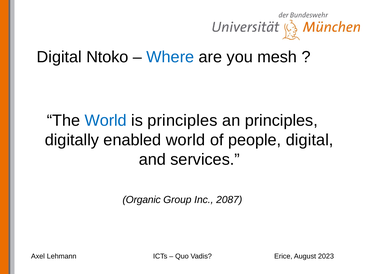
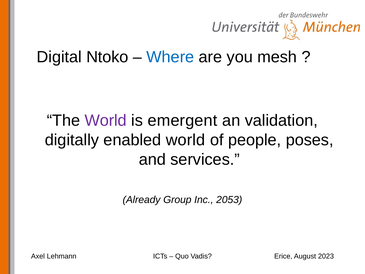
World colour: blue -> purple (106, 121)
is principles: principles -> emergent (182, 121)
an principles: principles -> validation (281, 121)
people digital: digital -> poses (310, 140)
Organic: Organic -> Already (142, 200)
2087: 2087 -> 2053 (229, 200)
